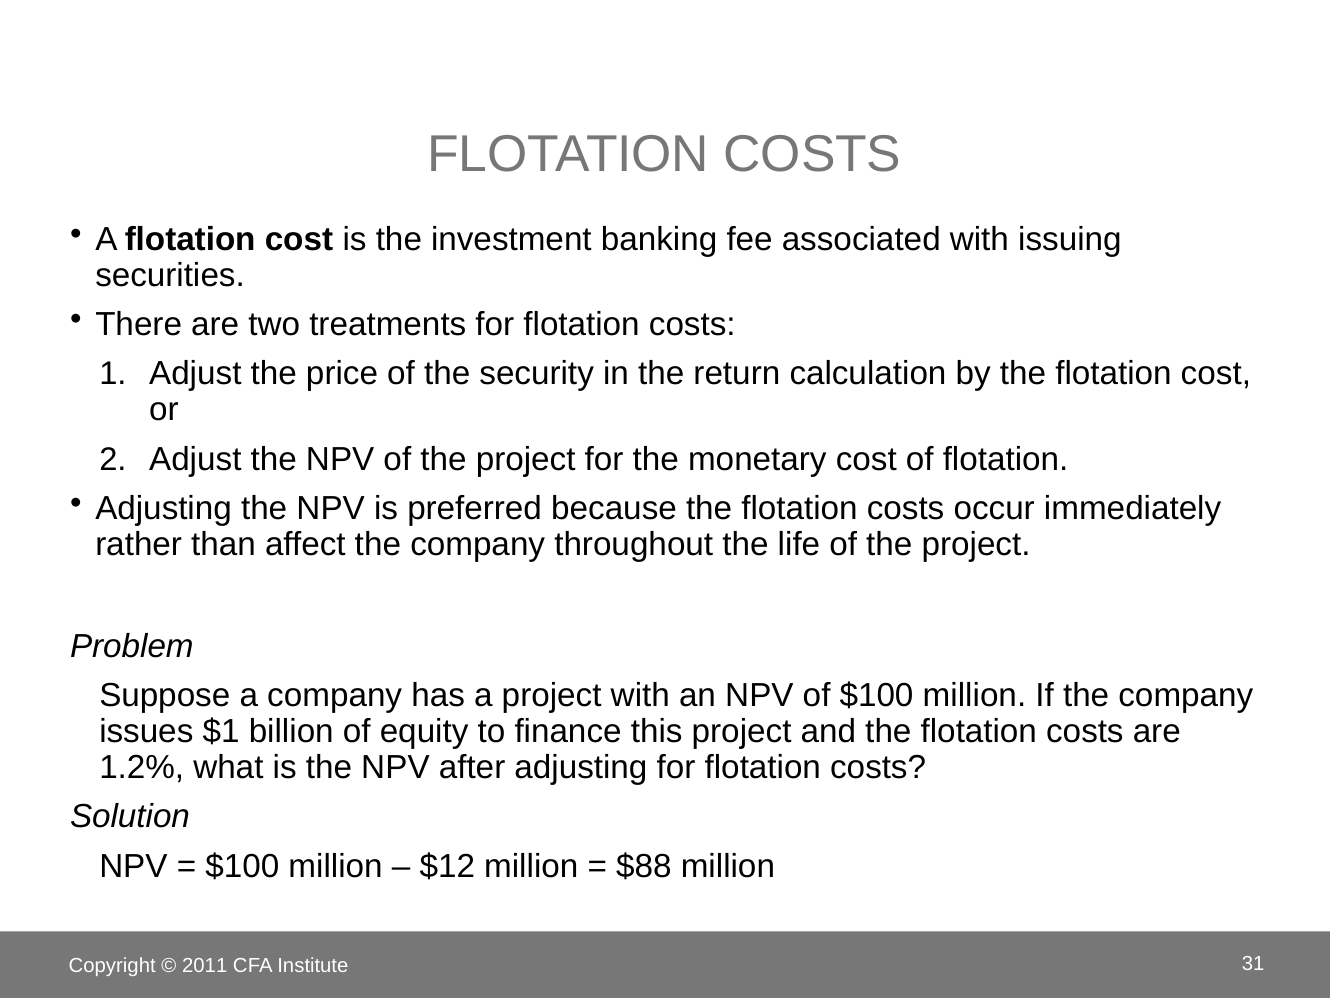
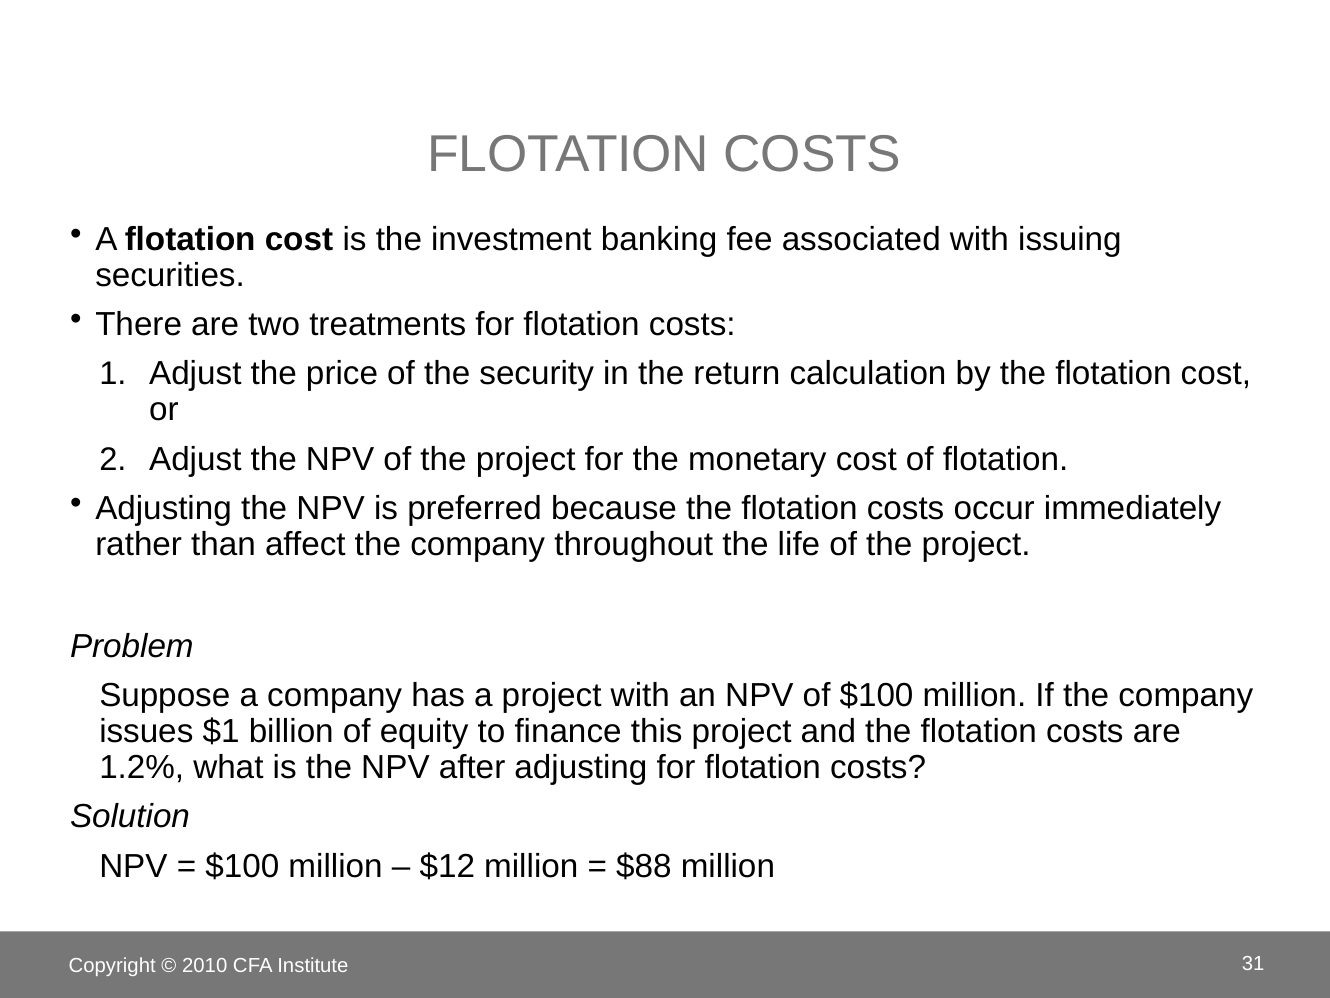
2011: 2011 -> 2010 (205, 966)
